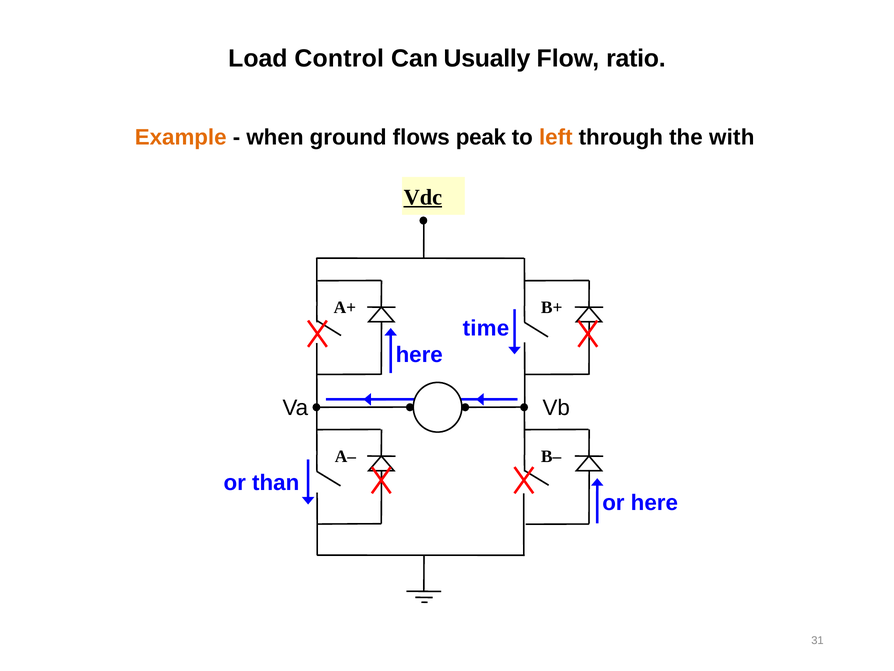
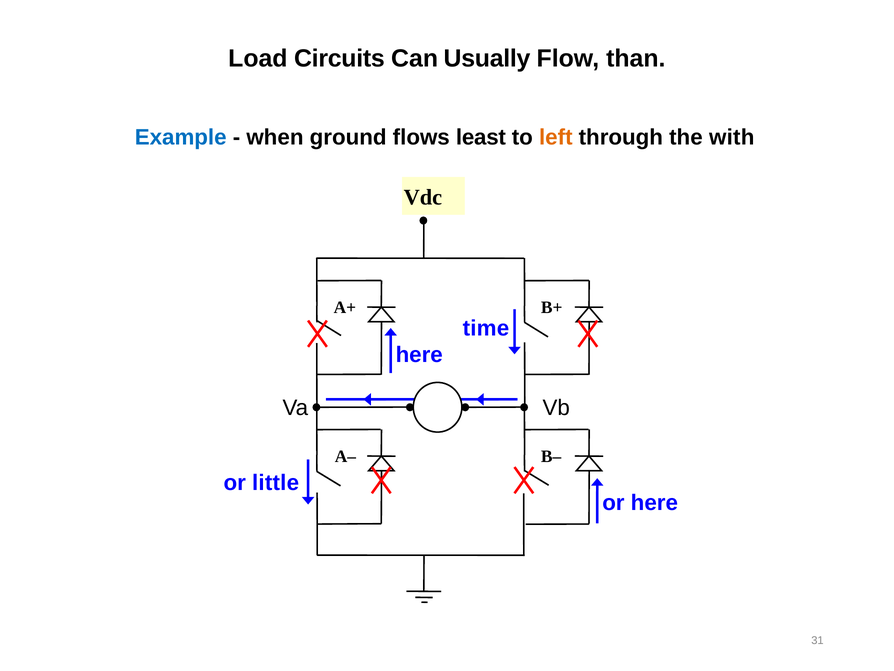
Control: Control -> Circuits (339, 58)
ratio: ratio -> than (636, 58)
Example colour: orange -> blue (181, 137)
peak: peak -> least (481, 137)
Vdc underline: present -> none (423, 197)
than: than -> little (276, 482)
